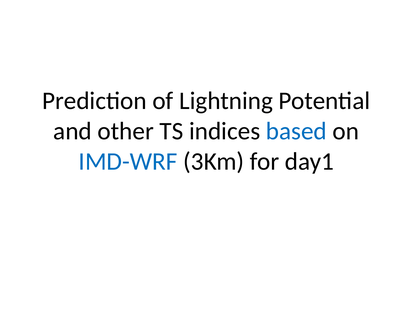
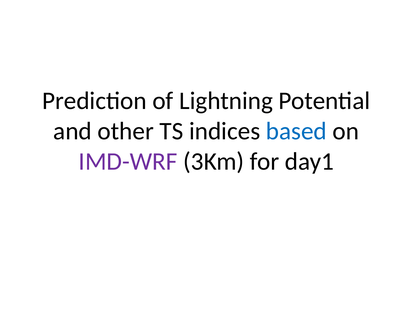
IMD-WRF colour: blue -> purple (128, 161)
